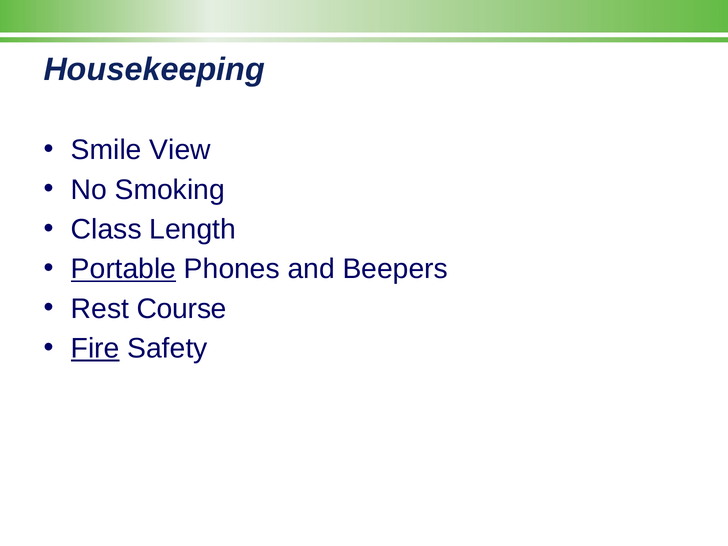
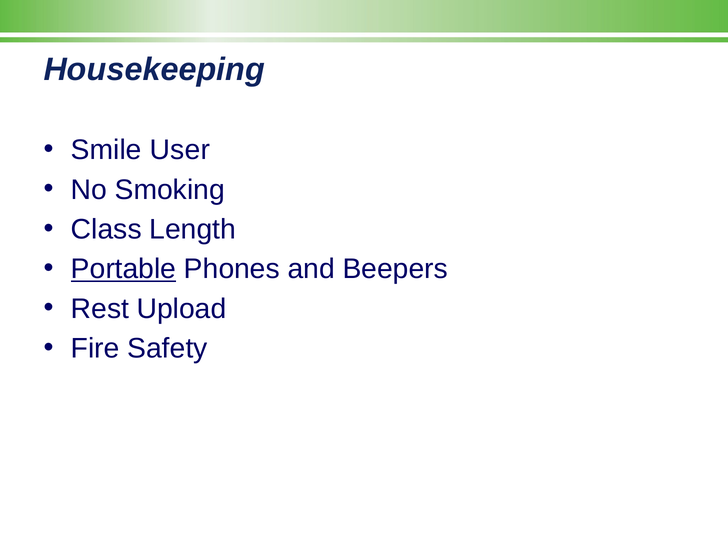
View: View -> User (180, 150)
Course: Course -> Upload (182, 309)
Fire underline: present -> none (95, 348)
